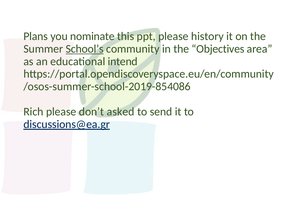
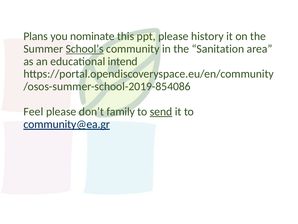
Objectives: Objectives -> Sanitation (218, 49)
Rich: Rich -> Feel (33, 111)
asked: asked -> family (121, 111)
send underline: none -> present (161, 111)
discussions@ea.gr: discussions@ea.gr -> community@ea.gr (67, 124)
